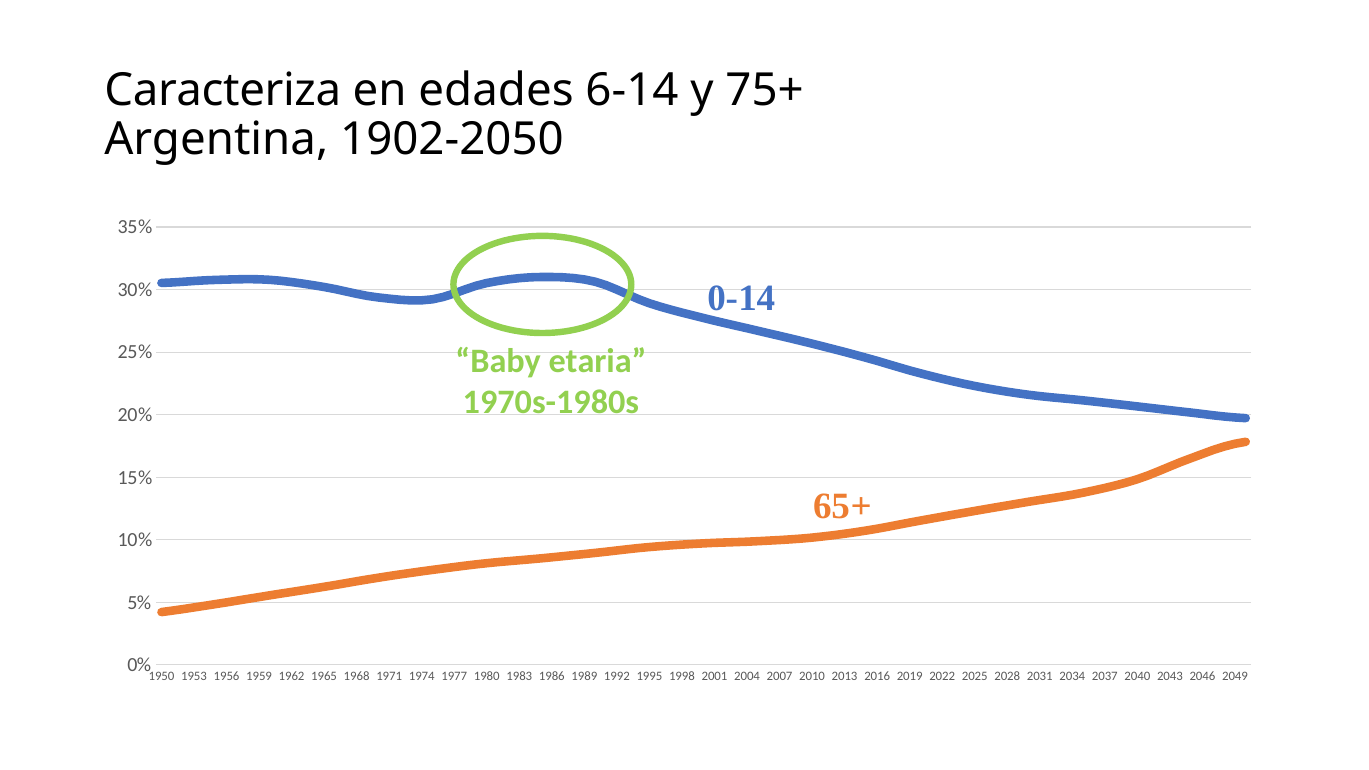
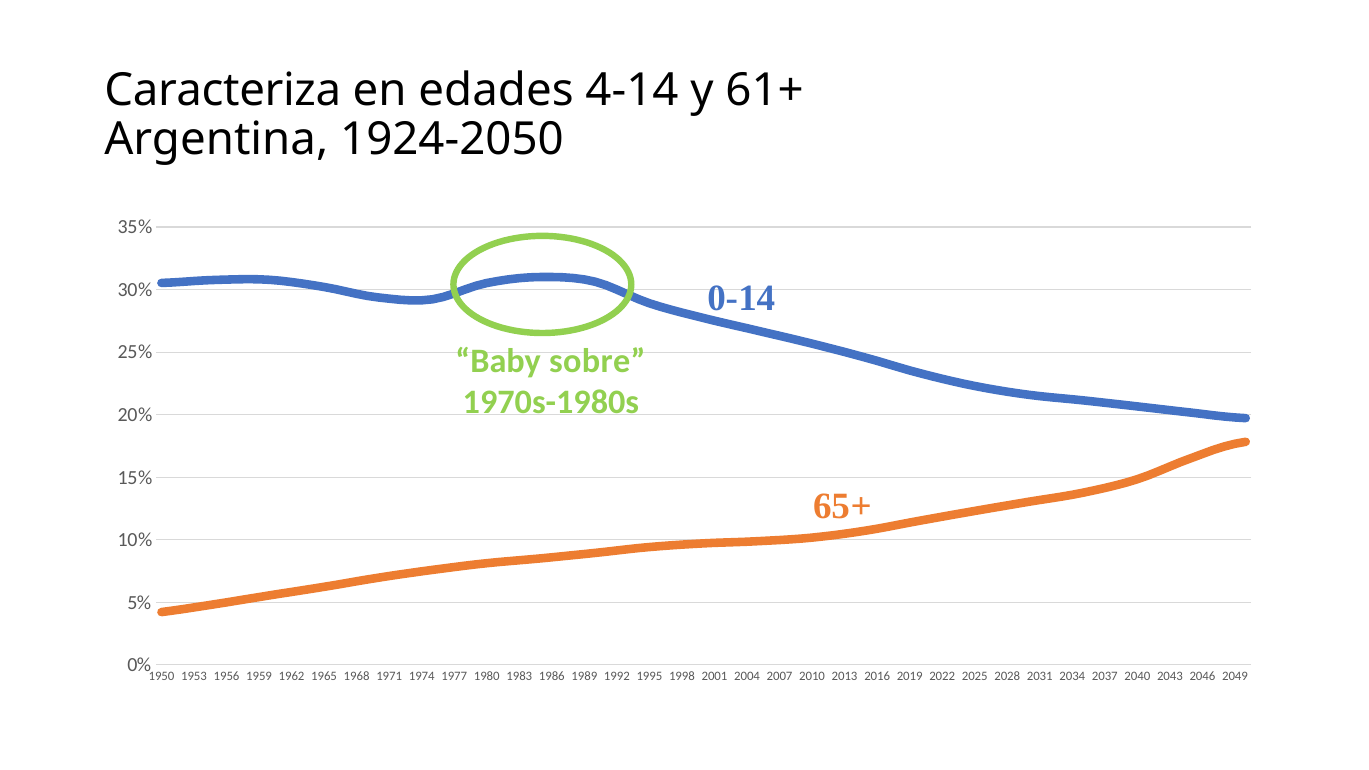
6-14: 6-14 -> 4-14 (632, 90)
75+: 75+ -> 61+ (765, 90)
1902-2050: 1902-2050 -> 1924-2050 (452, 140)
etaria: etaria -> sobre (597, 361)
